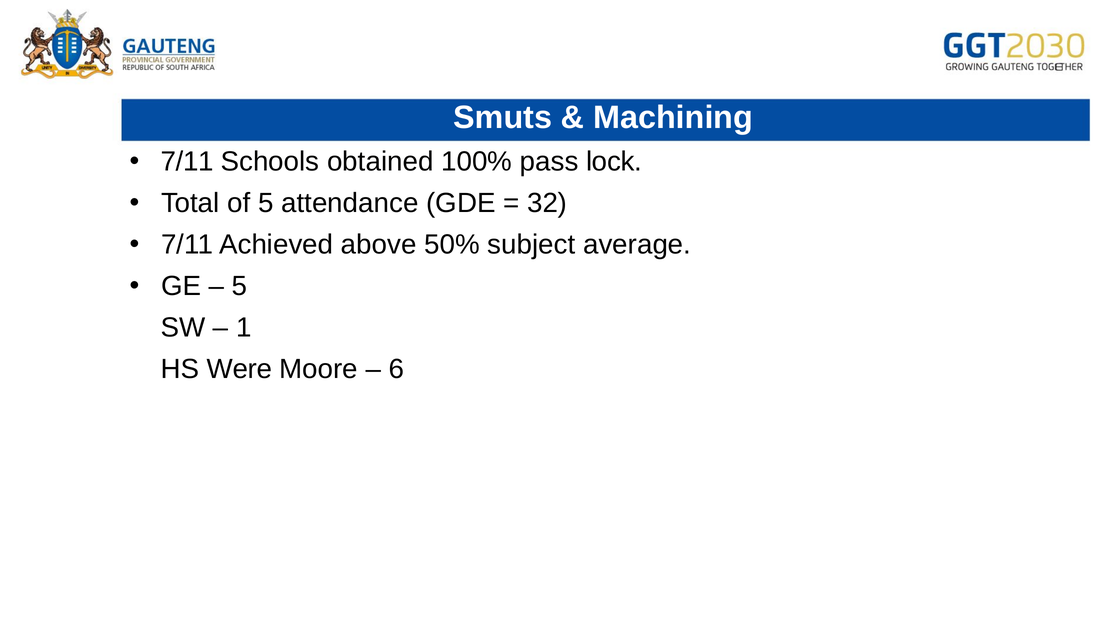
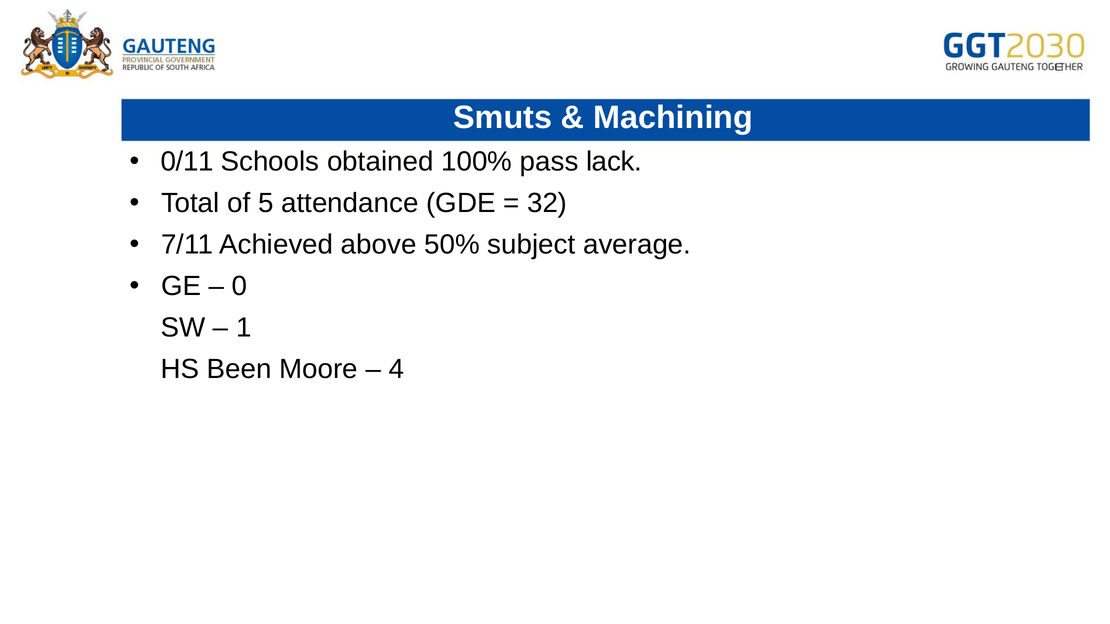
7/11: 7/11 -> 0/11 (187, 162)
lock: lock -> lack (614, 162)
5: 5 -> 0 (240, 286)
Were: Were -> Been (239, 369)
6: 6 -> 4 (396, 369)
